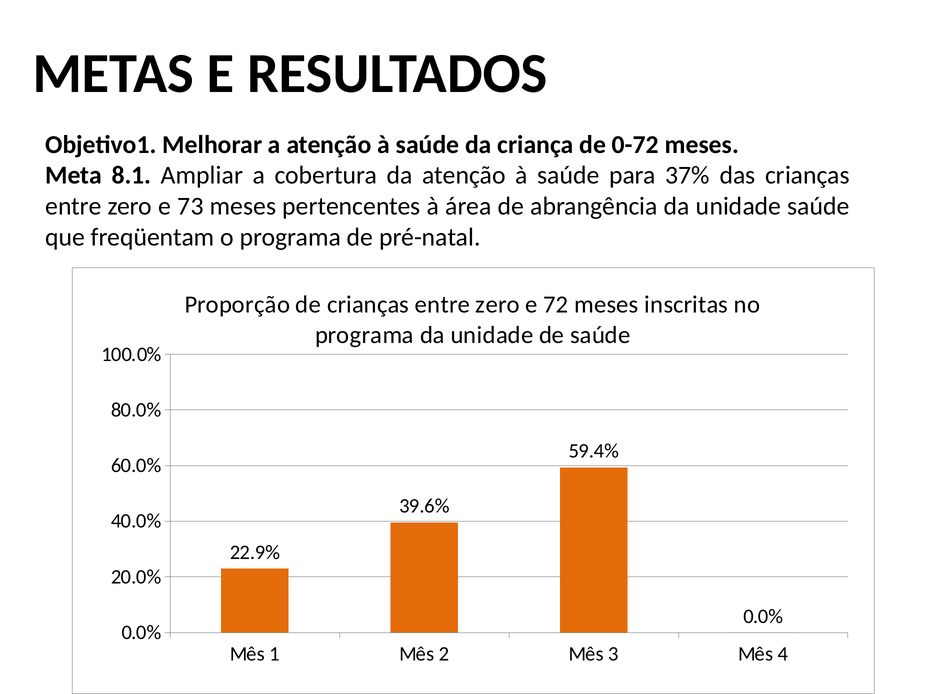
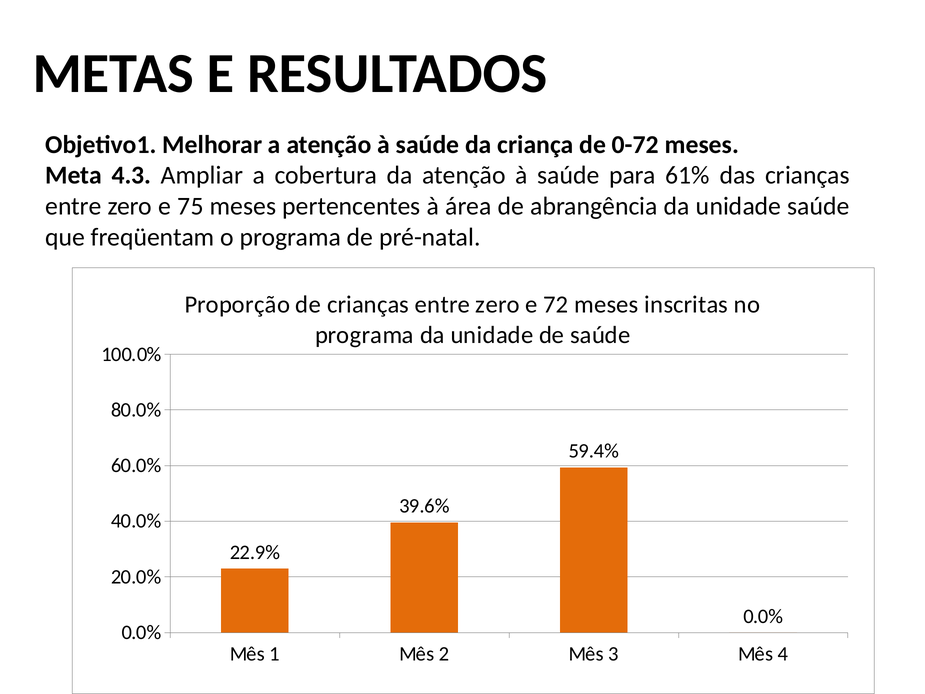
8.1: 8.1 -> 4.3 (131, 175)
37%: 37% -> 61% (688, 175)
73: 73 -> 75 (190, 206)
